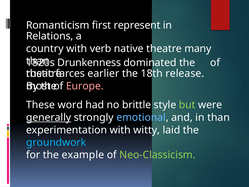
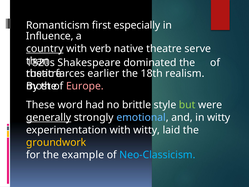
represent: represent -> especially (137, 25)
Relations: Relations -> Influence (50, 36)
country underline: none -> present (45, 49)
many: many -> serve (198, 49)
Drunkenness: Drunkenness -> Shakespeare (89, 63)
release: release -> realism (185, 73)
in than: than -> witty (219, 117)
groundwork colour: light blue -> yellow (56, 142)
Neo-Classicism colour: light green -> light blue (157, 155)
